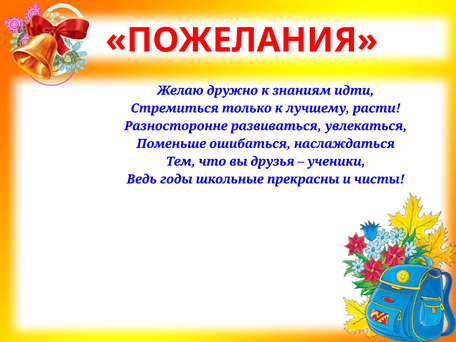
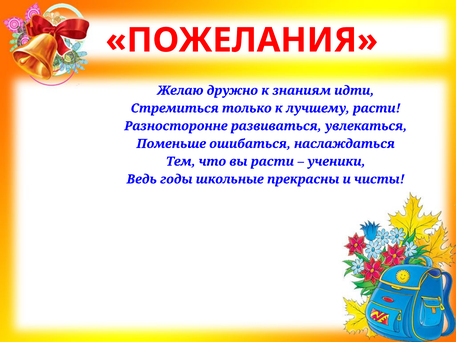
вы друзья: друзья -> расти (272, 162)
